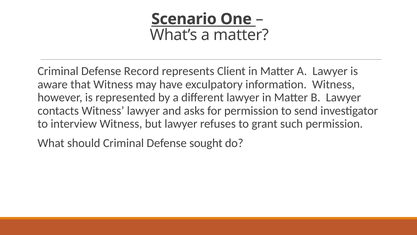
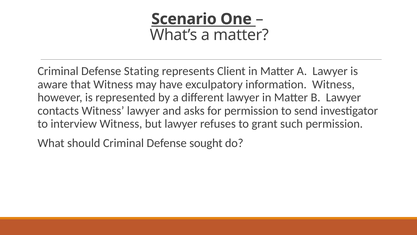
Record: Record -> Stating (142, 71)
